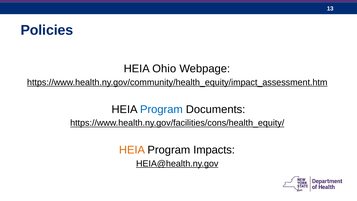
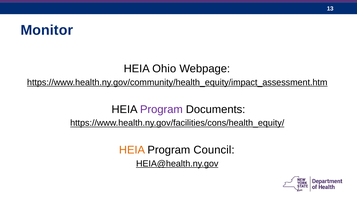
Policies: Policies -> Monitor (47, 30)
Program colour: blue -> purple (161, 109)
Impacts: Impacts -> Council (214, 150)
